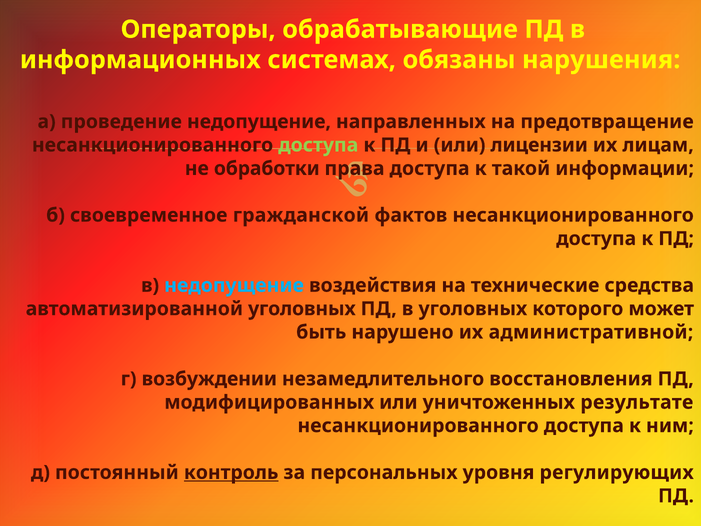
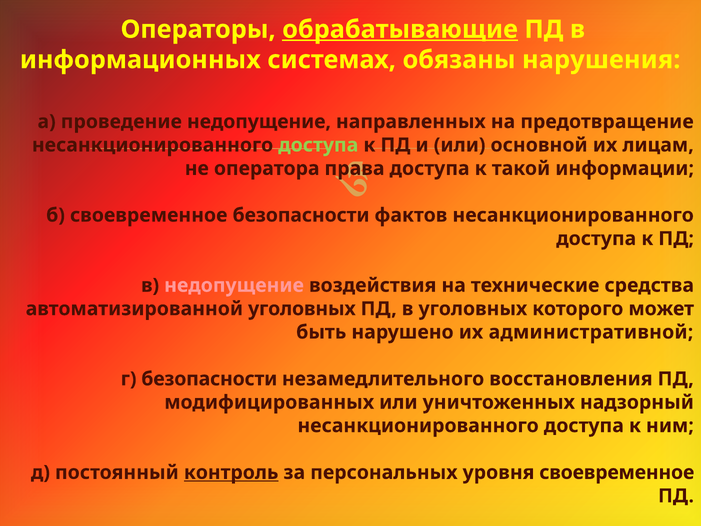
обрабатывающие underline: none -> present (400, 29)
лицензии: лицензии -> основной (539, 145)
обработки: обработки -> оператора (267, 168)
своевременное гражданской: гражданской -> безопасности (301, 215)
недопущение colour: light blue -> pink (234, 285)
г возбуждении: возбуждении -> безопасности (209, 379)
результате: результате -> надзорный (637, 402)
уровня регулирующих: регулирующих -> своевременное (617, 472)
